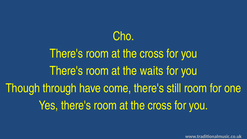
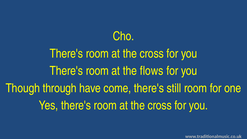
waits: waits -> flows (152, 71)
